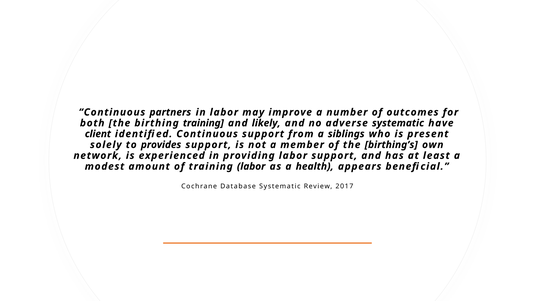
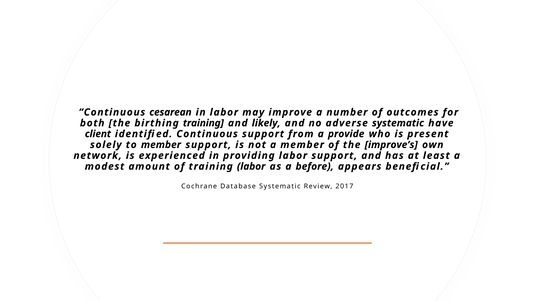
partners: partners -> cesarean (170, 112)
siblings: siblings -> provide (346, 134)
to provides: provides -> member (161, 145)
birthing’s: birthing’s -> improve’s (391, 145)
health: health -> before (315, 166)
